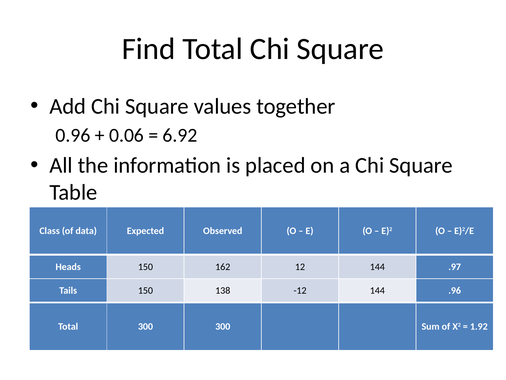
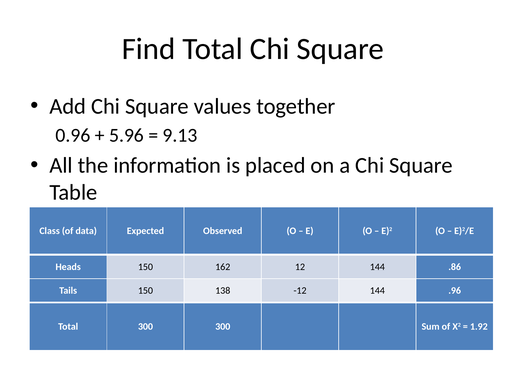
0.06: 0.06 -> 5.96 (127, 135)
6.92: 6.92 -> 9.13 (180, 135)
.97: .97 -> .86 (455, 266)
